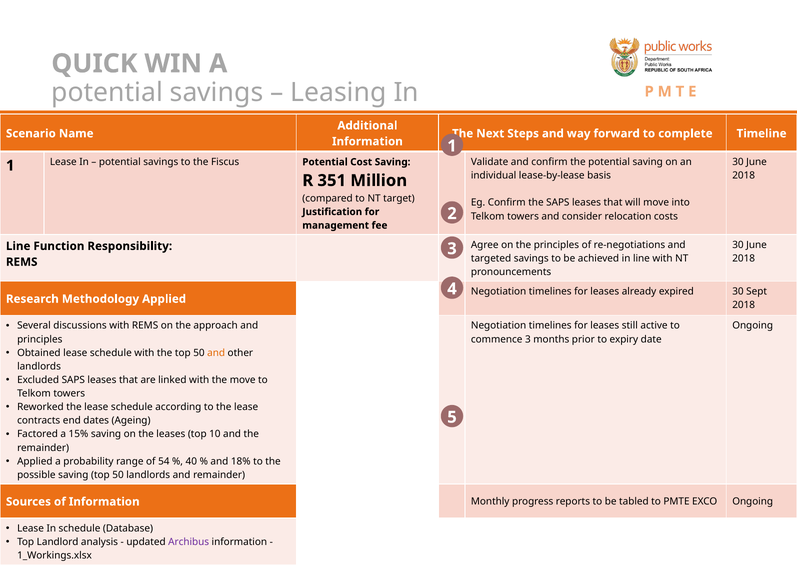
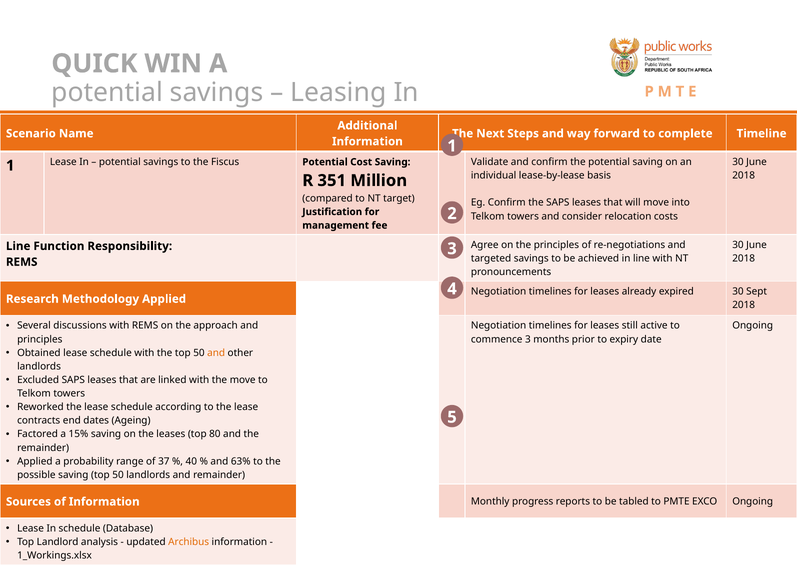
10: 10 -> 80 (215, 434)
54: 54 -> 37 (164, 461)
18%: 18% -> 63% (241, 461)
Archibus colour: purple -> orange (189, 542)
